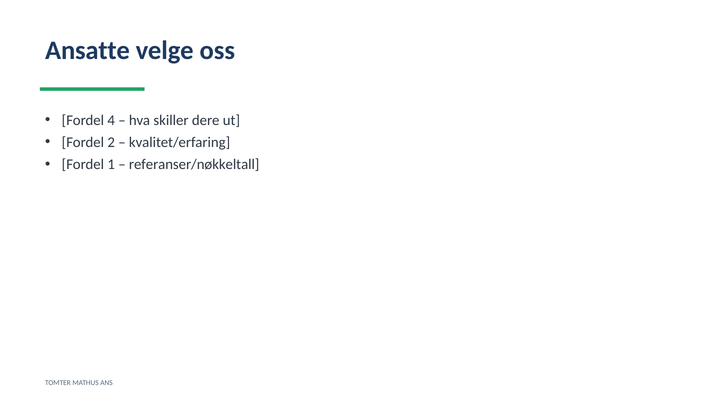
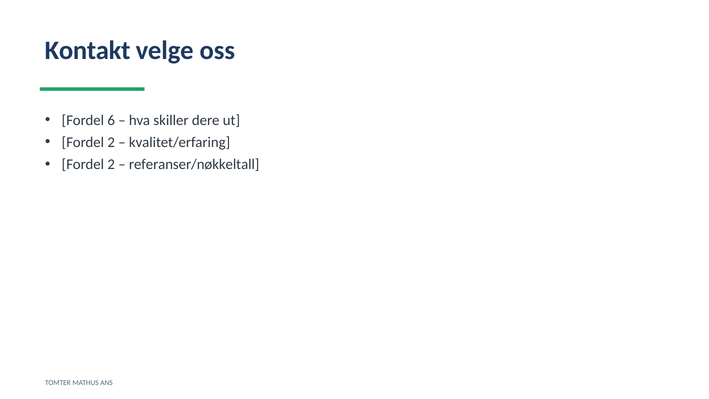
Ansatte: Ansatte -> Kontakt (87, 51)
4: 4 -> 6 (111, 120)
1: 1 -> 2 (111, 164)
